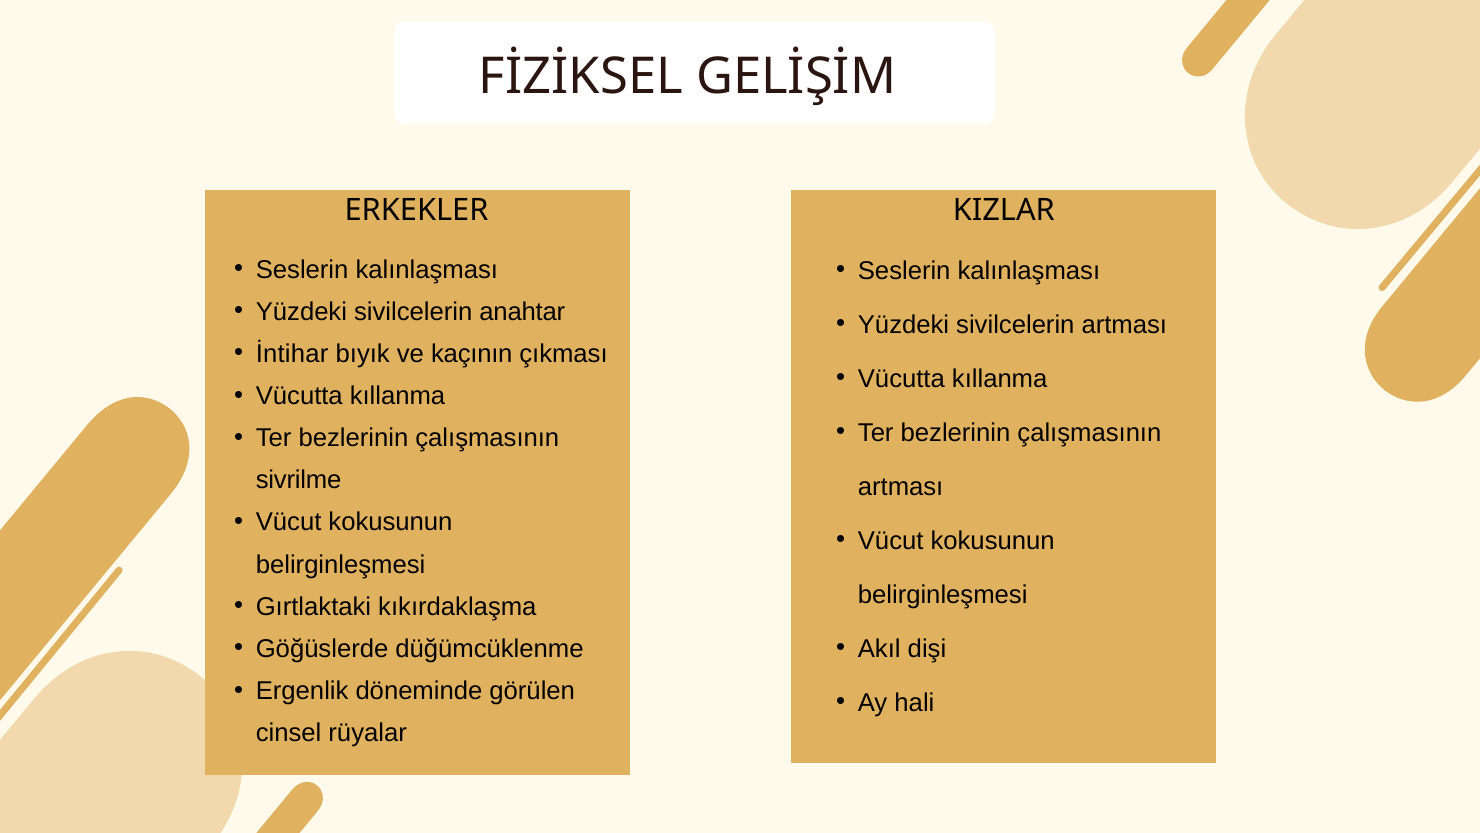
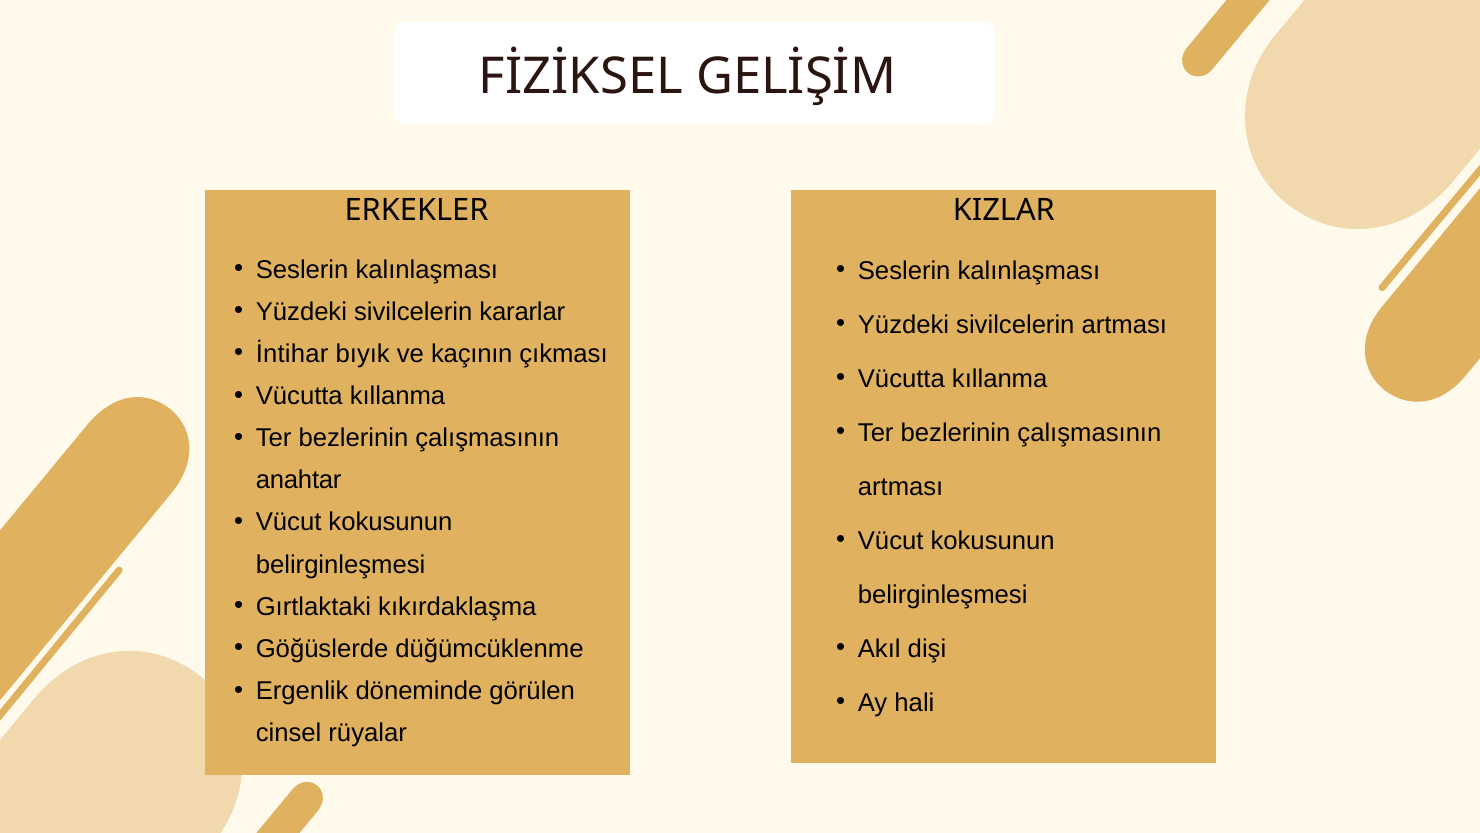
anahtar: anahtar -> kararlar (522, 312)
sivrilme: sivrilme -> anahtar (299, 480)
